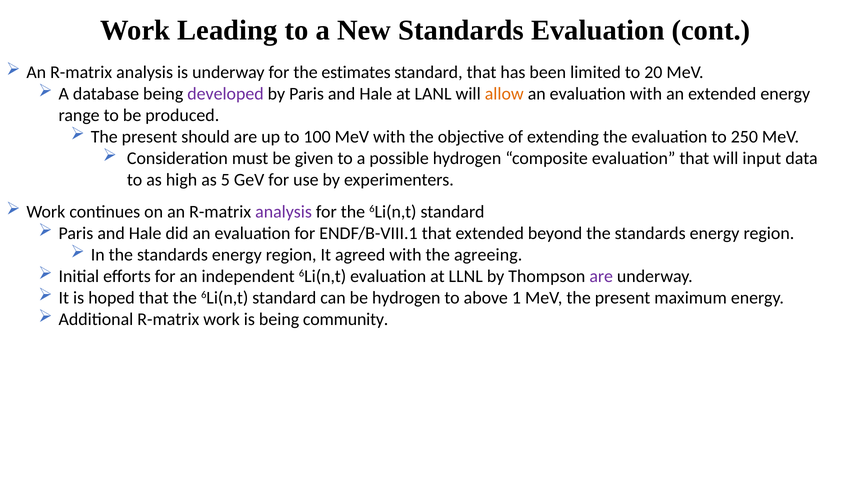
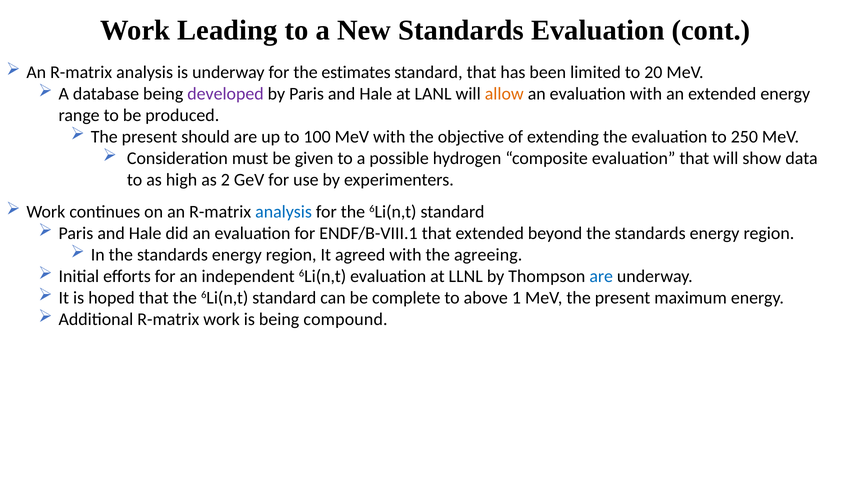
input: input -> show (762, 158)
5: 5 -> 2 (225, 179)
analysis colour: purple -> blue (284, 212)
are colour: purple -> blue (601, 276)
be hydrogen: hydrogen -> complete (406, 298)
community: community -> compound (345, 319)
